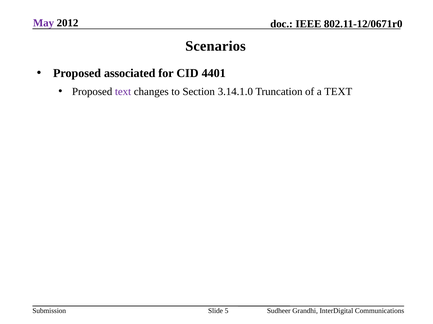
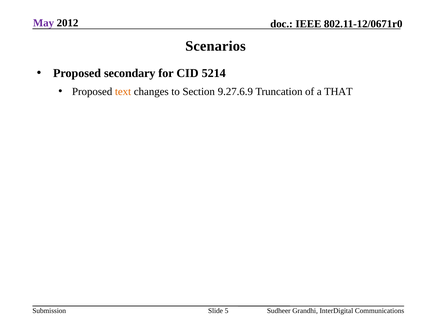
associated: associated -> secondary (130, 73)
4401: 4401 -> 5214 (214, 73)
text colour: purple -> orange (123, 92)
3.14.1.0: 3.14.1.0 -> 9.27.6.9 (235, 92)
a TEXT: TEXT -> THAT (338, 92)
